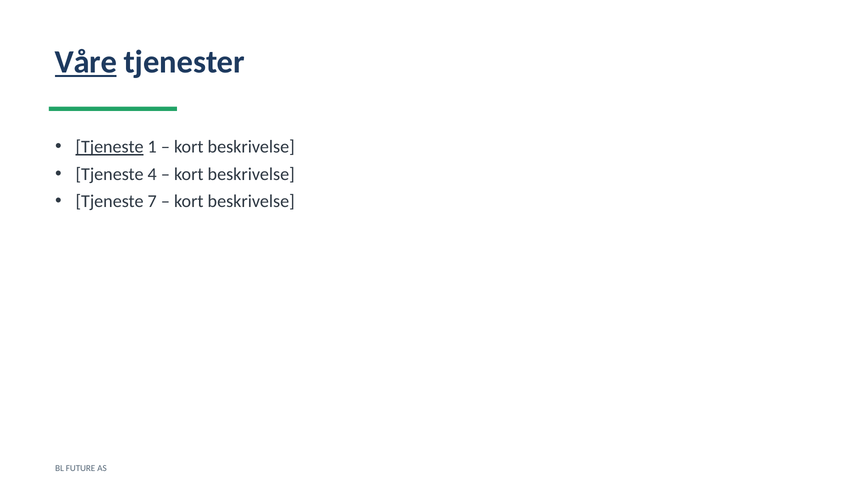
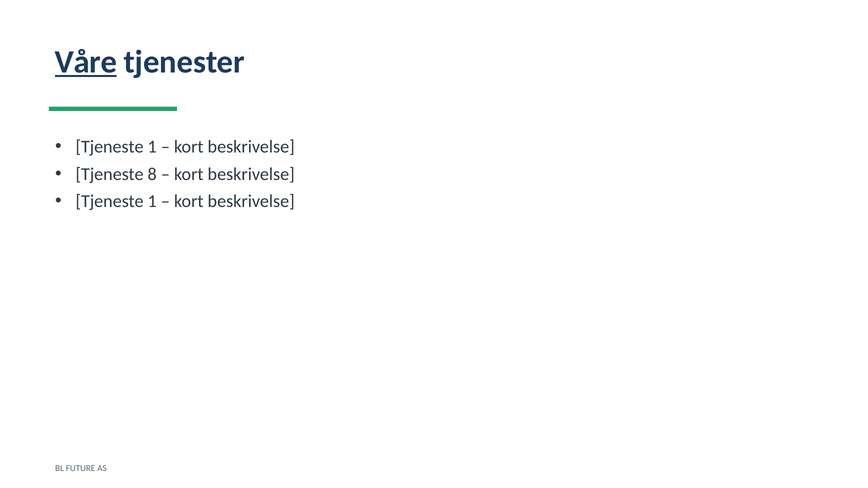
Tjeneste underline: present -> none (110, 147)
4: 4 -> 8 (152, 174)
7: 7 -> 1 (152, 201)
